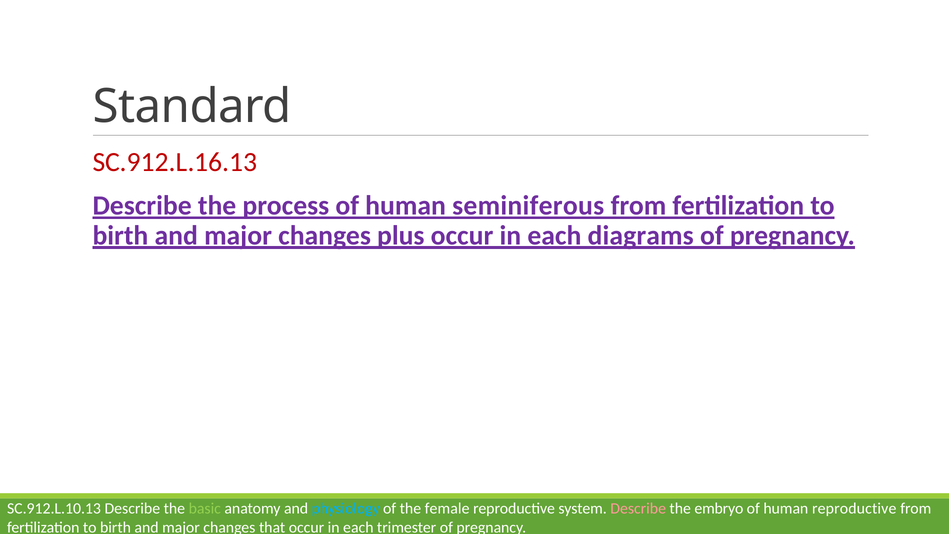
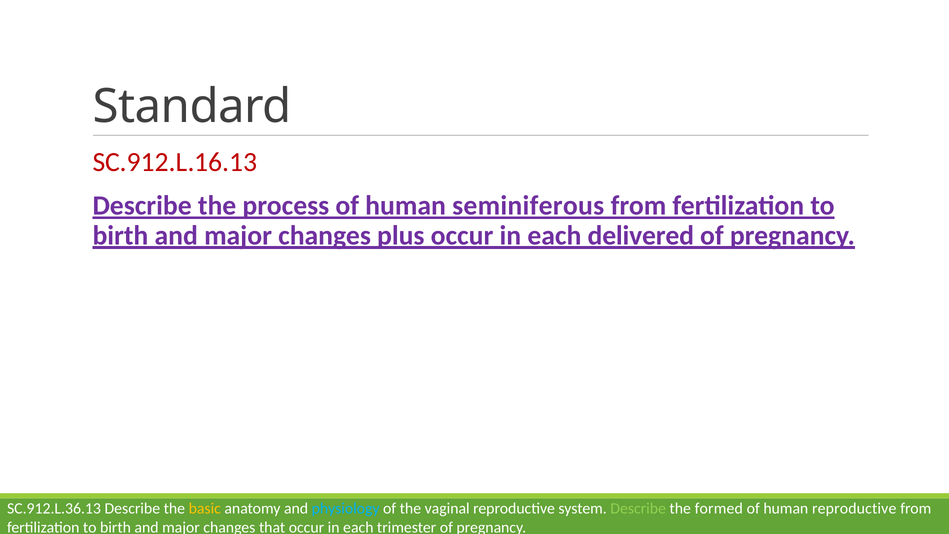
diagrams: diagrams -> delivered (641, 235)
SC.912.L.10.13: SC.912.L.10.13 -> SC.912.L.36.13 (54, 508)
basic colour: light green -> yellow (205, 508)
female: female -> vaginal (447, 508)
Describe colour: pink -> light green (638, 508)
embryo: embryo -> formed (719, 508)
